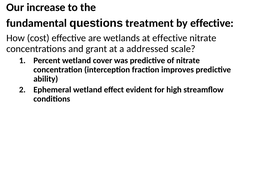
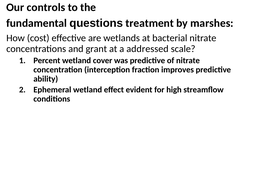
increase: increase -> controls (46, 7)
by effective: effective -> marshes (212, 23)
at effective: effective -> bacterial (170, 38)
